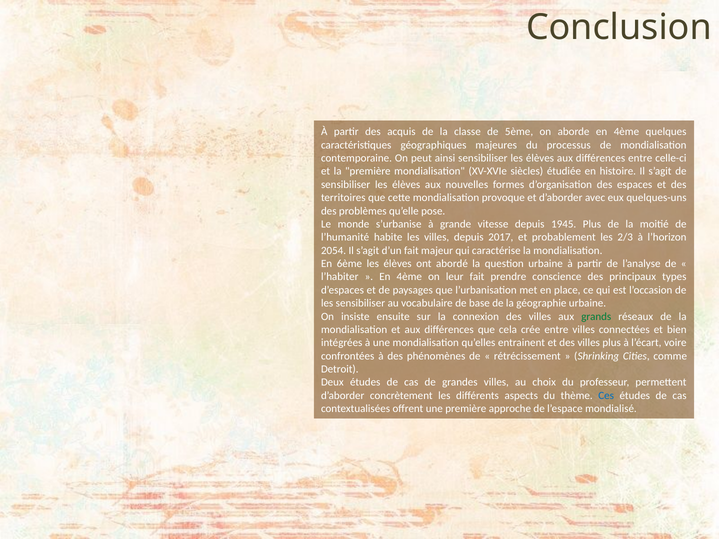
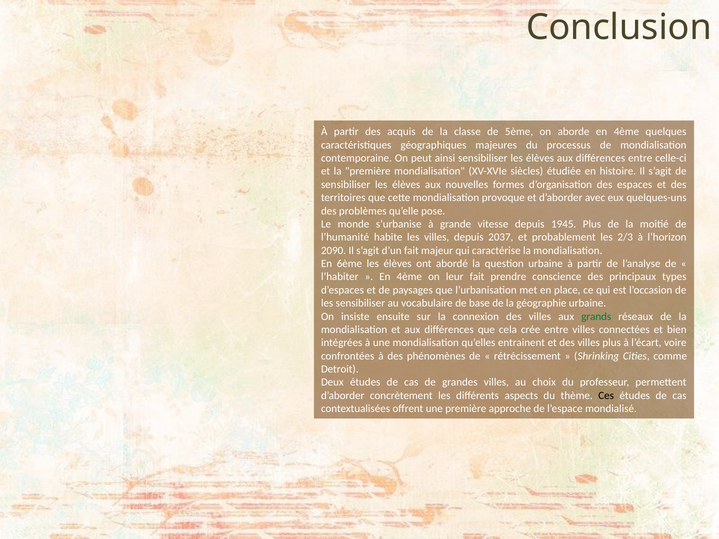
2017: 2017 -> 2037 (501, 237)
2054: 2054 -> 2090 (334, 251)
Ces colour: blue -> black (606, 396)
